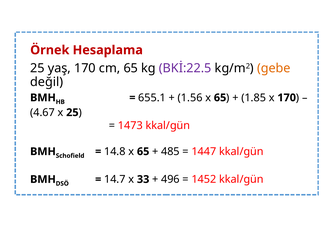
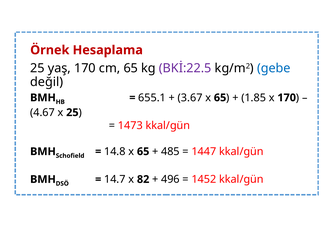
gebe colour: orange -> blue (274, 68)
1.56: 1.56 -> 3.67 (190, 98)
33: 33 -> 82 (143, 179)
